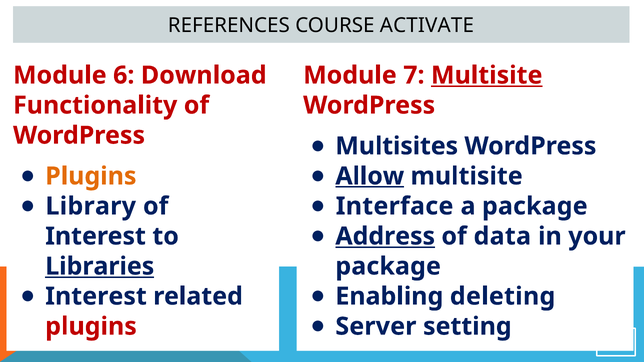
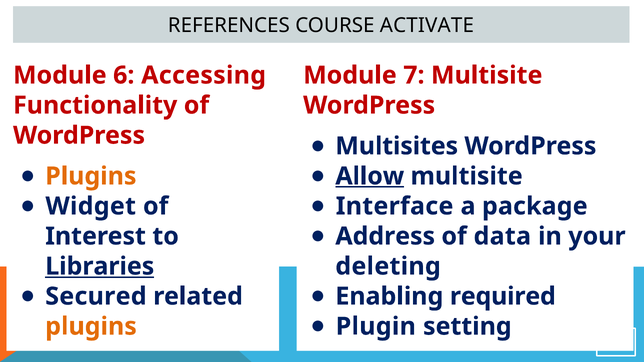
Download: Download -> Accessing (204, 75)
Multisite underline: present -> none (487, 75)
Library: Library -> Widget (91, 206)
Address underline: present -> none (385, 236)
package: package -> deleting (388, 266)
Interest: Interest -> Secured (96, 297)
deleting: deleting -> required (503, 297)
Server: Server -> Plugin (376, 327)
plugins colour: red -> orange (91, 327)
